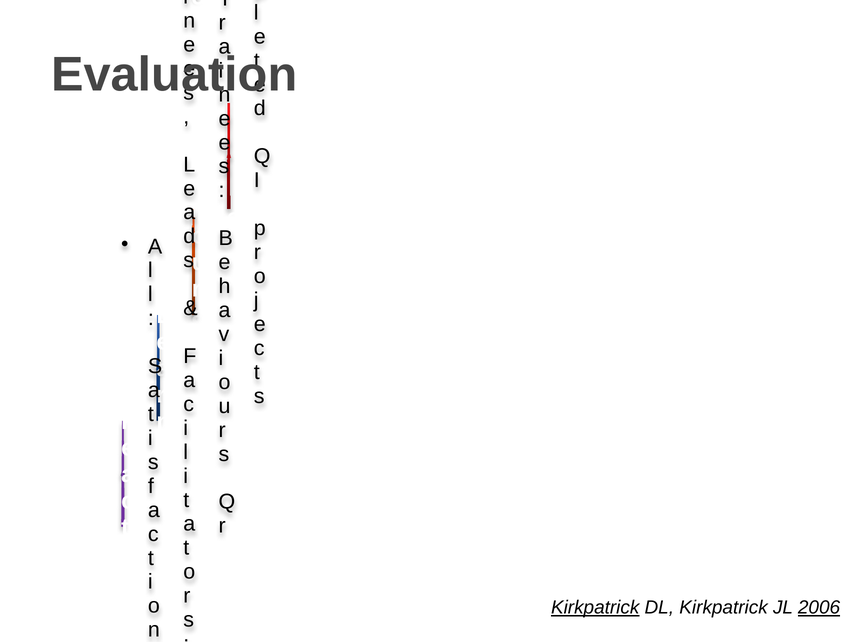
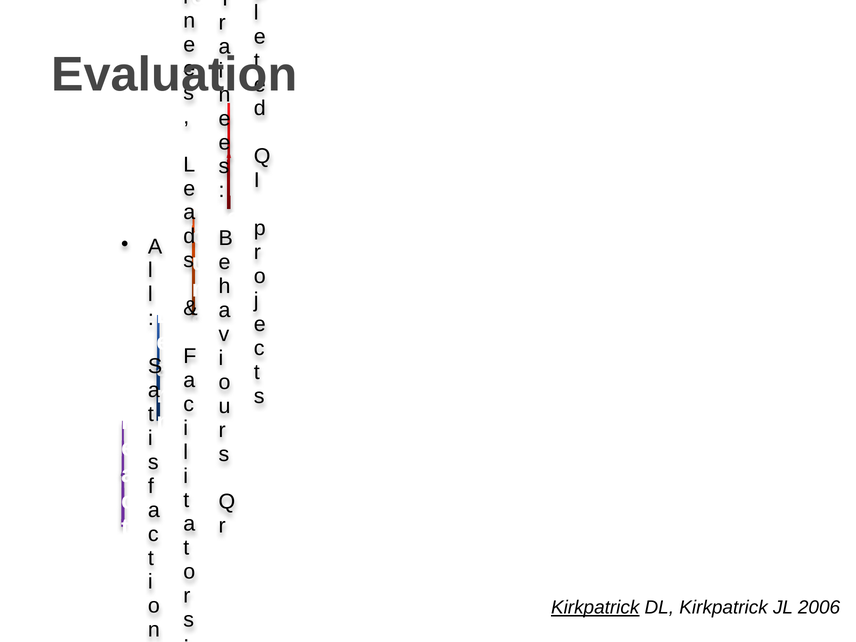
2006 underline: present -> none (819, 608)
